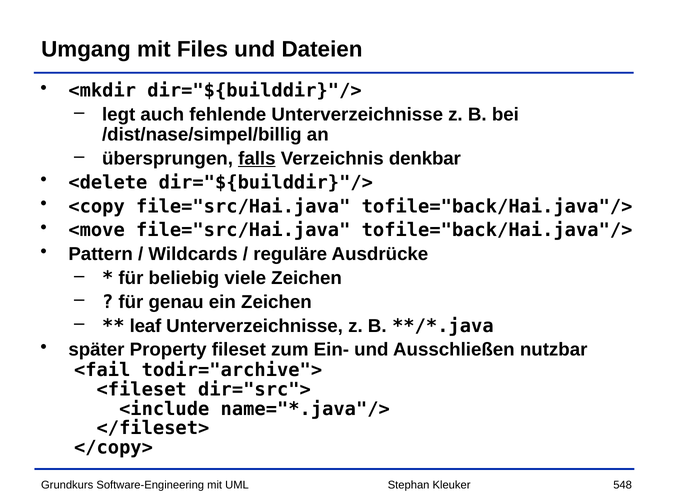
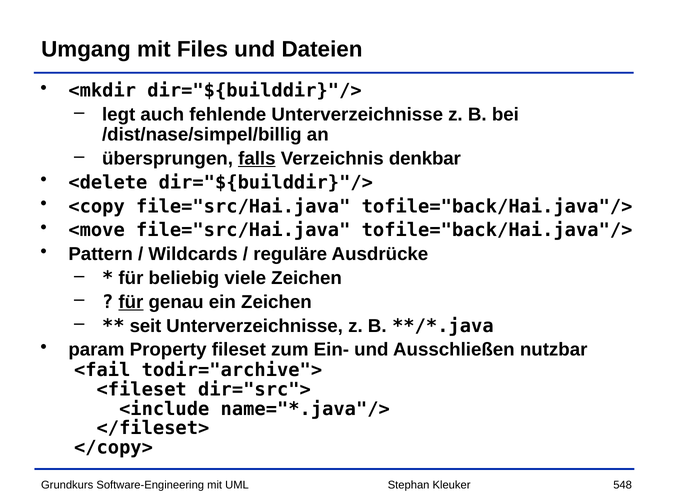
für underline: none -> present (131, 302)
leaf: leaf -> seit (145, 326)
später: später -> param (96, 350)
